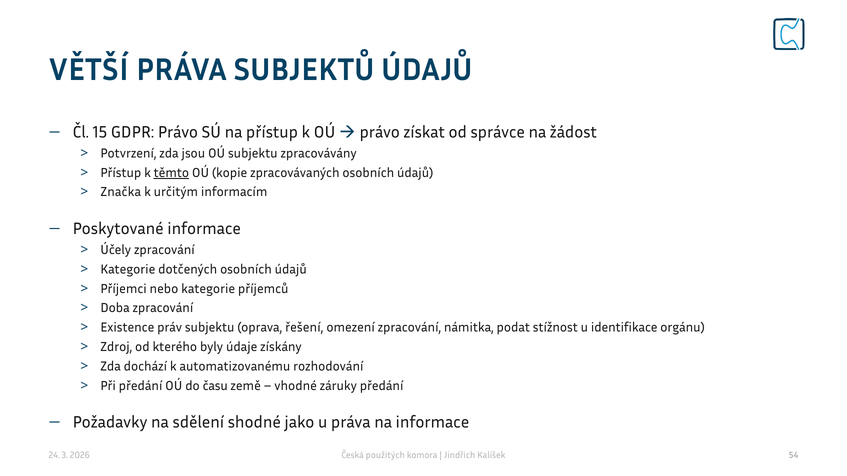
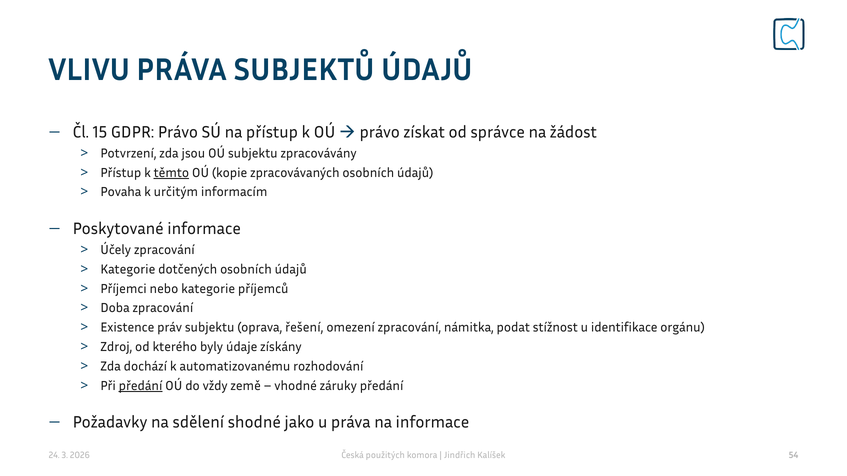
VĚTŠÍ: VĚTŠÍ -> VLIVU (89, 70)
Značka: Značka -> Povaha (121, 192)
předání underline: none -> present (141, 386)
času: času -> vždy (215, 386)
